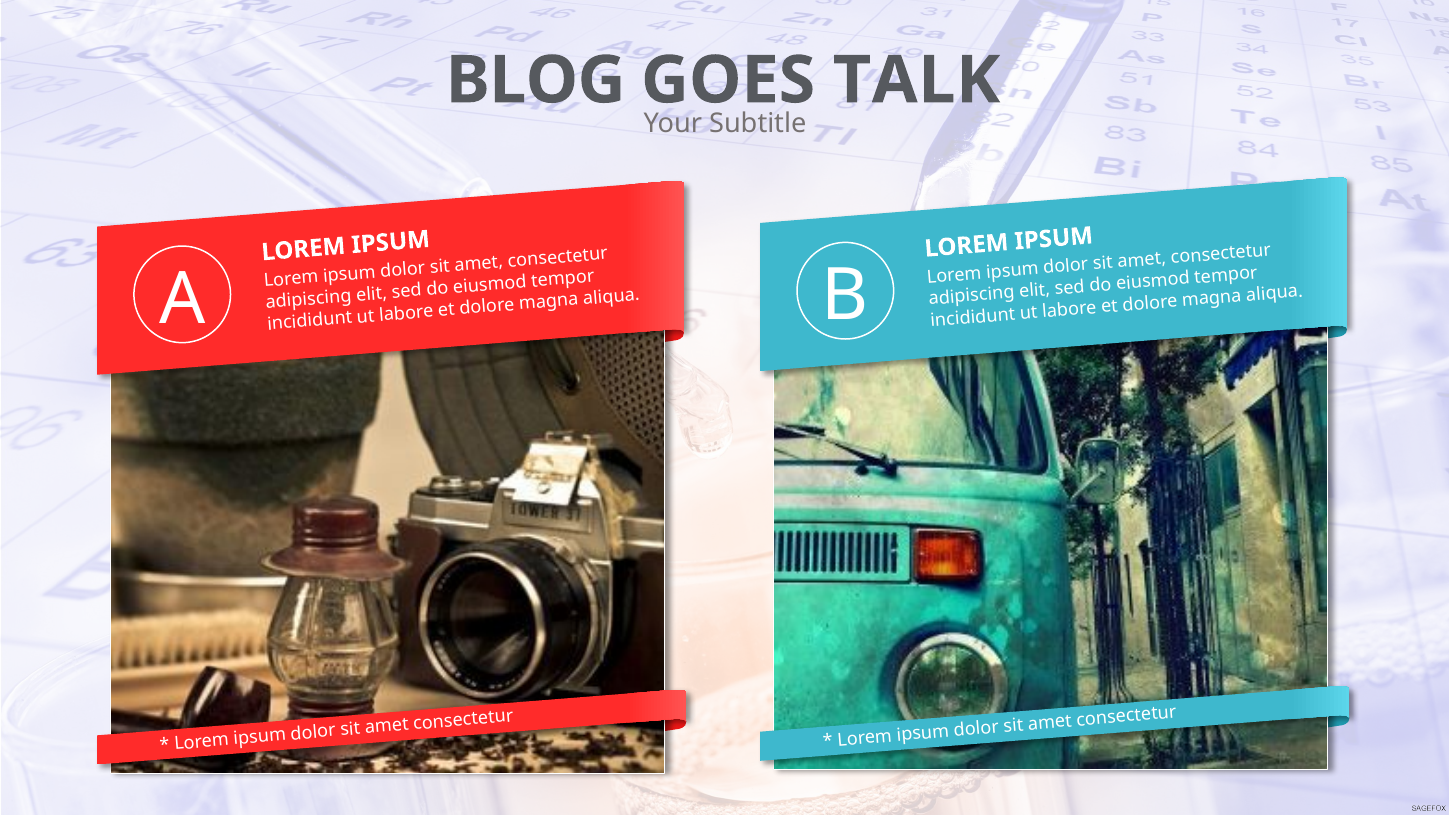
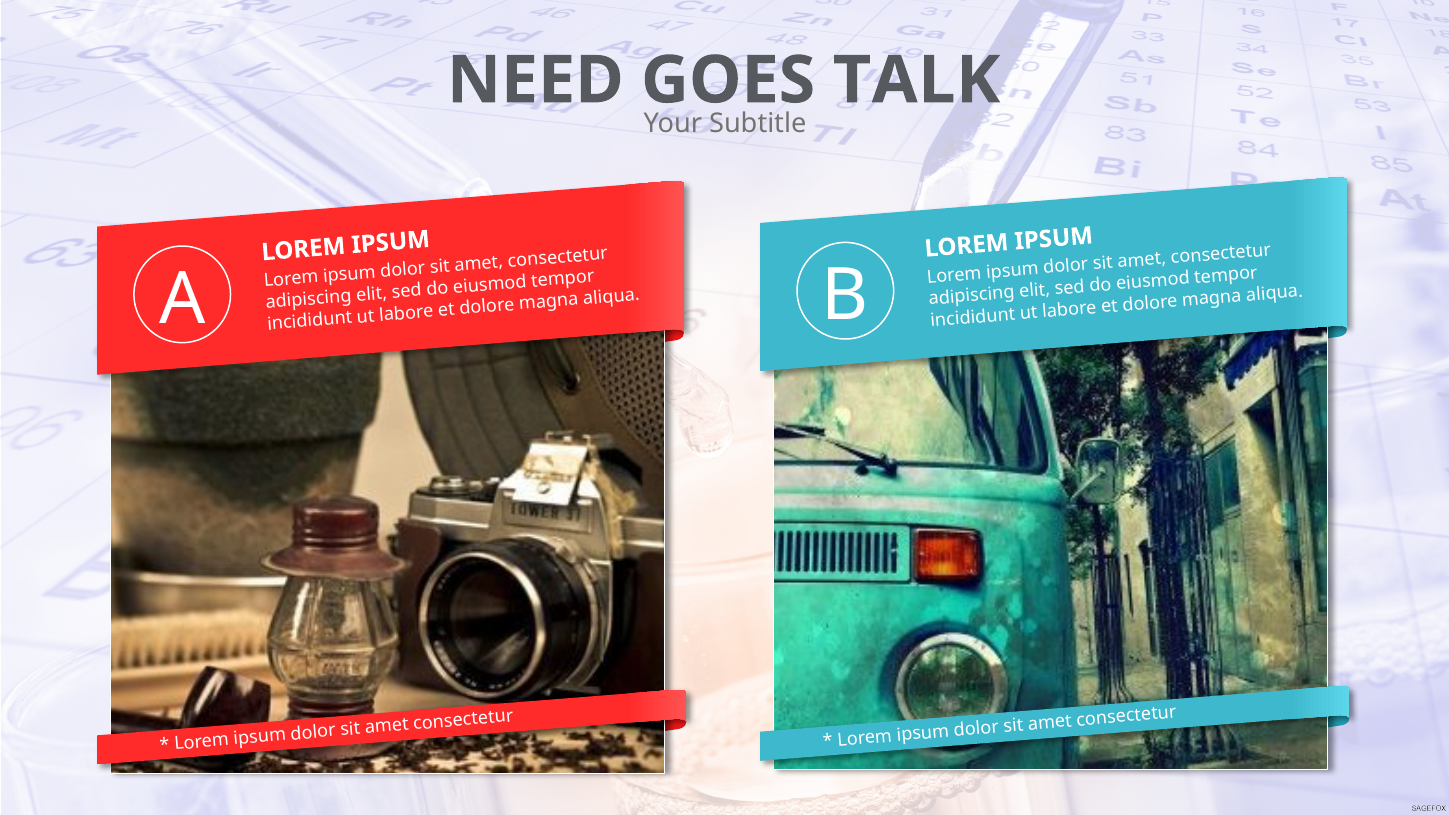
BLOG: BLOG -> NEED (535, 80)
